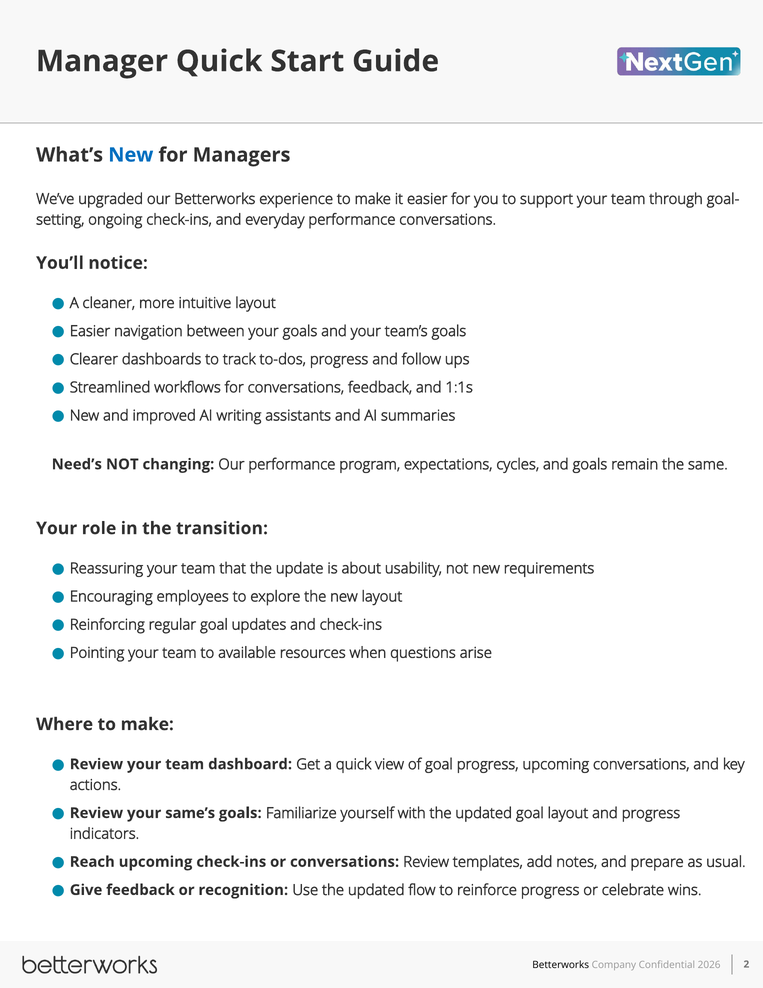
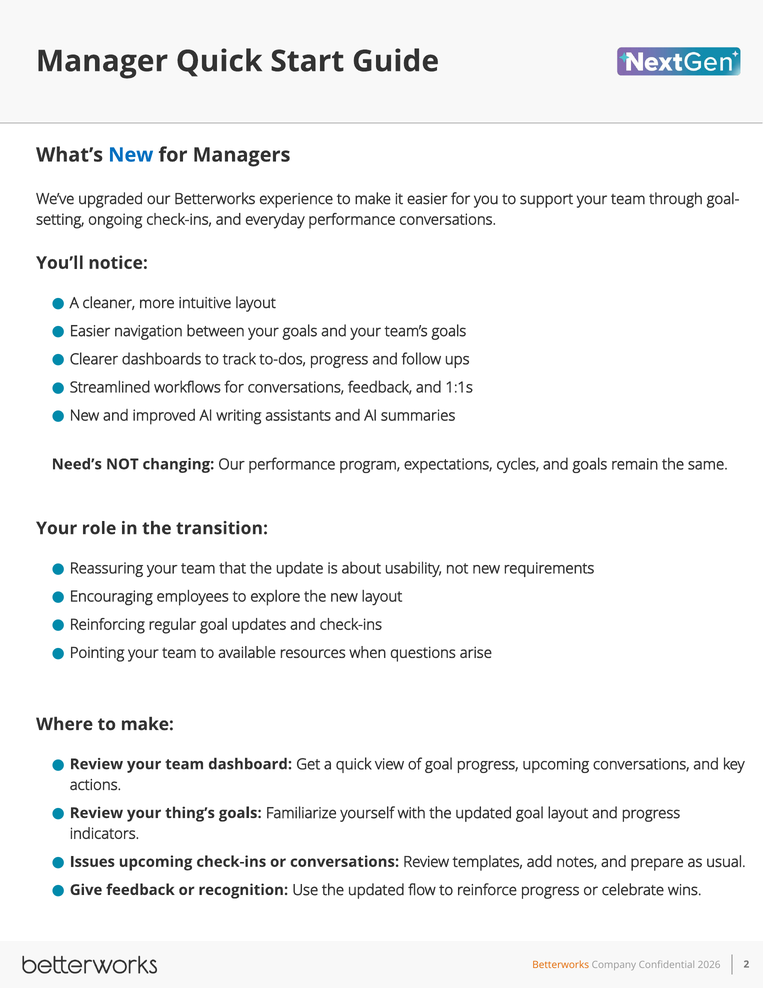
same’s: same’s -> thing’s (190, 813)
Reach: Reach -> Issues (92, 861)
Betterworks colour: black -> orange (561, 964)
